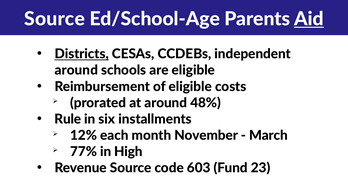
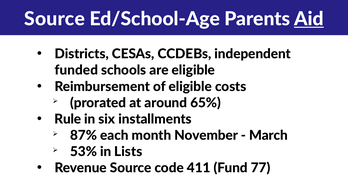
Districts underline: present -> none (82, 54)
around: around -> funded (76, 70)
48%: 48% -> 65% (206, 103)
12%: 12% -> 87% (84, 135)
77%: 77% -> 53% (84, 151)
High: High -> Lists (128, 151)
603: 603 -> 411 (199, 168)
23: 23 -> 77 (261, 168)
